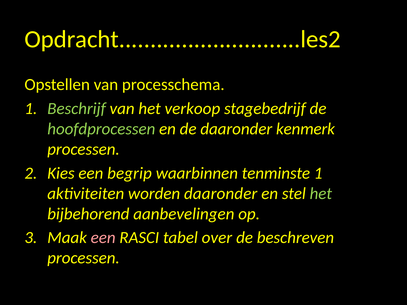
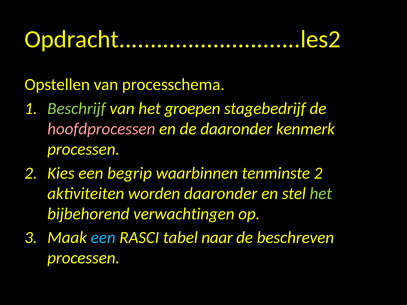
verkoop: verkoop -> groepen (193, 109)
hoofdprocessen colour: light green -> pink (101, 129)
tenminste 1: 1 -> 2 (318, 173)
aanbevelingen: aanbevelingen -> verwachtingen (184, 214)
een colour: pink -> light blue (103, 238)
over: over -> naar (217, 238)
